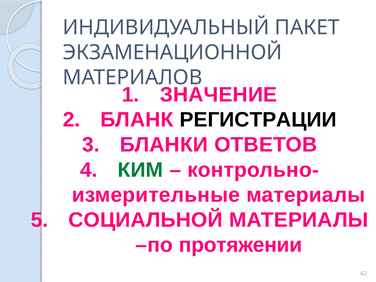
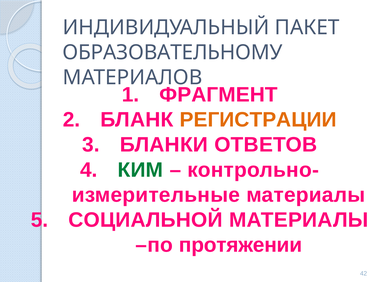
ЭКЗАМЕНАЦИОННОЙ: ЭКЗАМЕНАЦИОННОЙ -> ОБРАЗОВАТЕЛЬНОМУ (172, 52)
ЗНАЧЕНИЕ: ЗНАЧЕНИЕ -> ФРАГМЕНТ (219, 95)
РЕГИСТРАЦИИ colour: black -> orange (258, 120)
